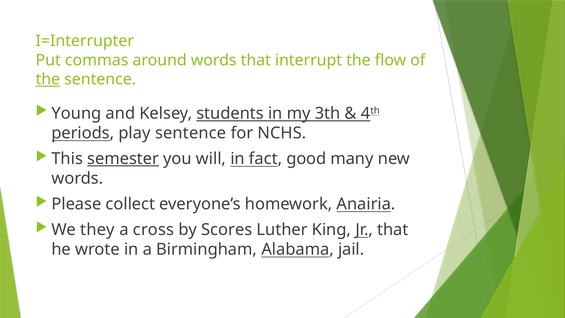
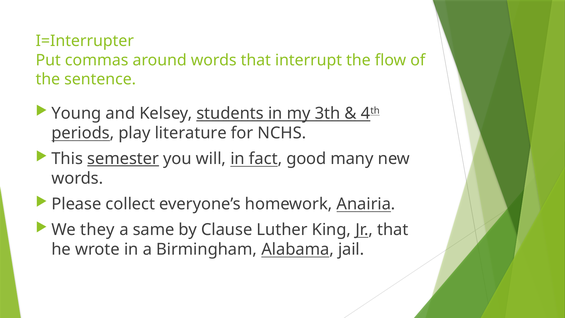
the underline: present -> none (48, 79)
play sentence: sentence -> literature (191, 133)
cross: cross -> same (154, 230)
Scores: Scores -> Clause (227, 230)
